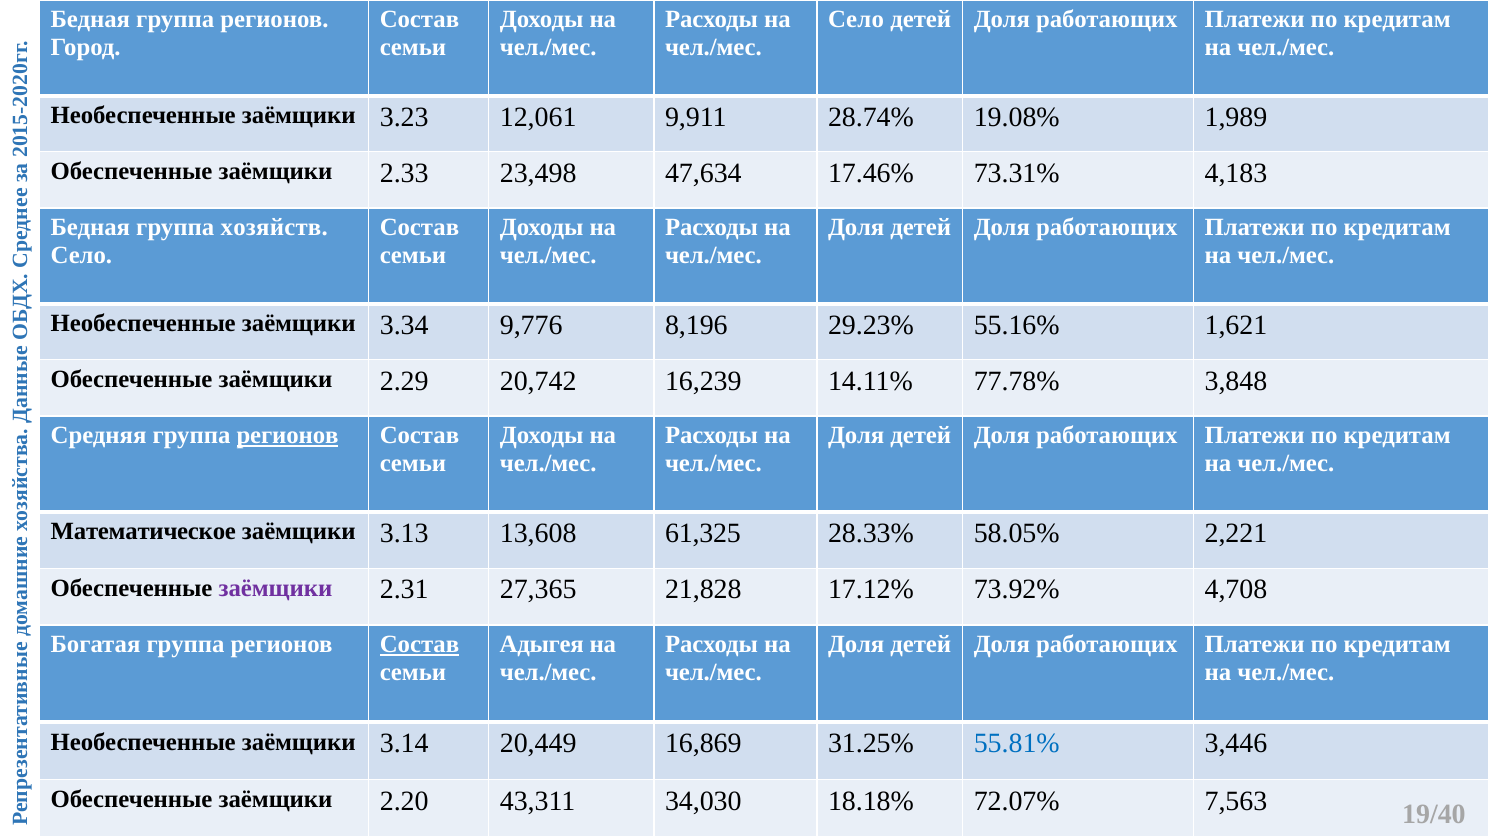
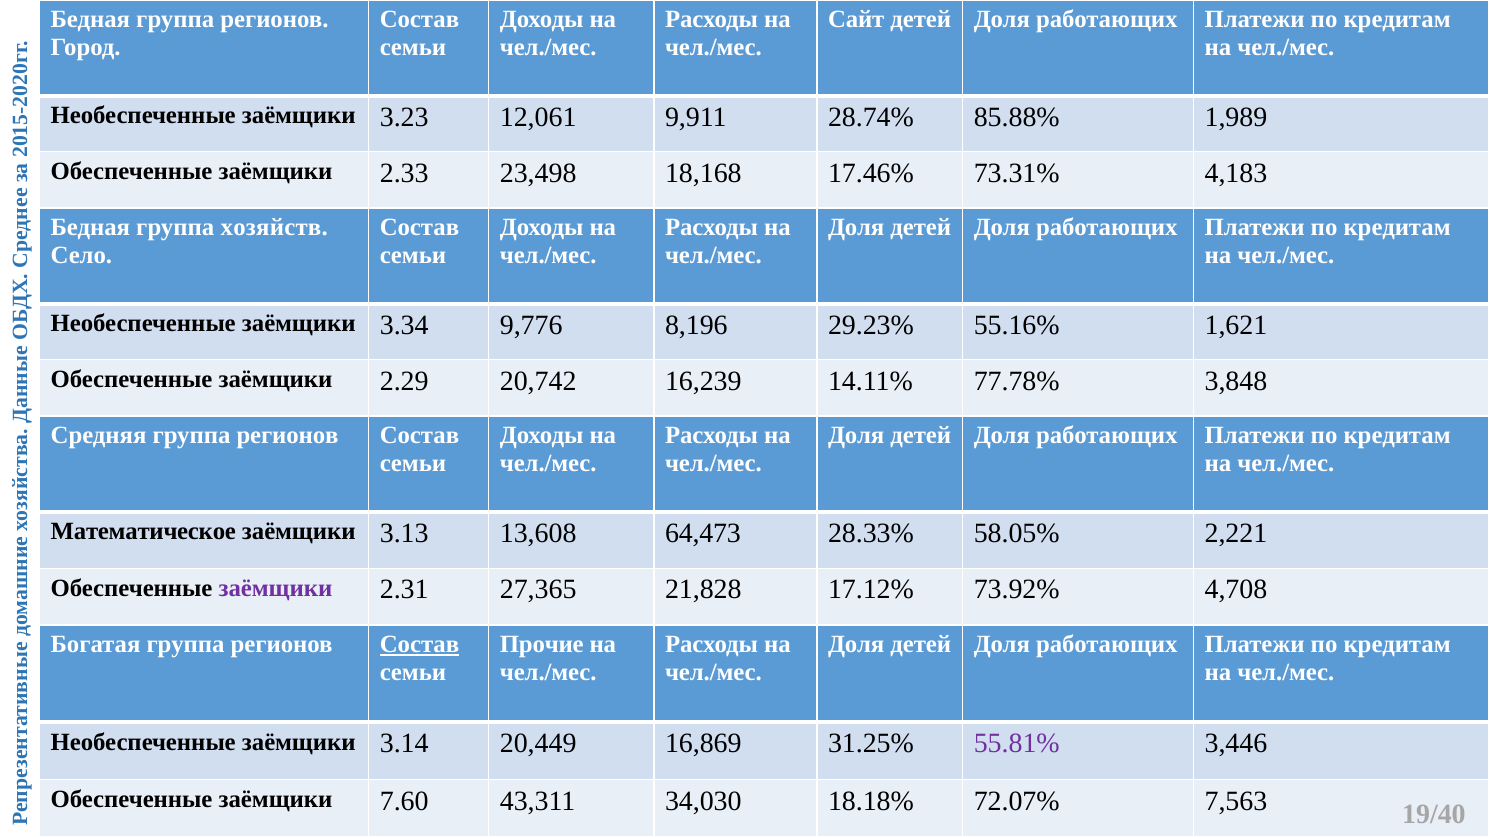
Село: Село -> Сайт (856, 20)
19.08%: 19.08% -> 85.88% (1017, 117)
47,634: 47,634 -> 18,168 (703, 173)
регионов underline: present -> none (288, 436)
61,325: 61,325 -> 64,473 (703, 534)
Адыгея: Адыгея -> Прочие (542, 645)
55.81% colour: blue -> purple (1017, 744)
2.20: 2.20 -> 7.60 (404, 801)
